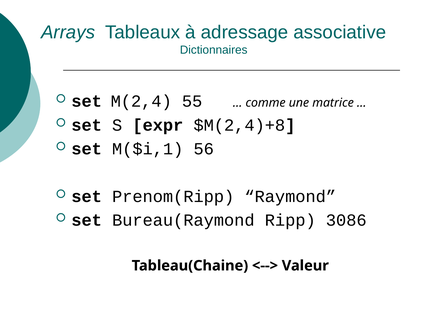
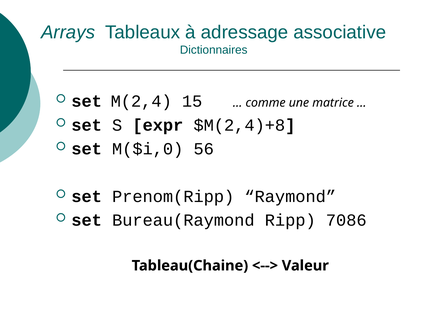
55: 55 -> 15 (192, 101)
M($i,1: M($i,1 -> M($i,0 (148, 149)
3086: 3086 -> 7086 (346, 220)
